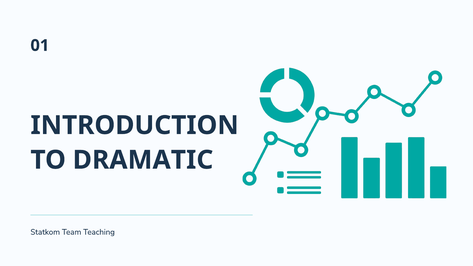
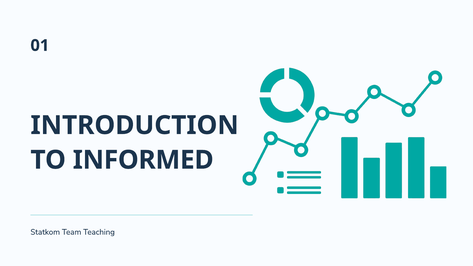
DRAMATIC: DRAMATIC -> INFORMED (143, 160)
